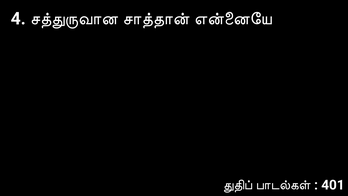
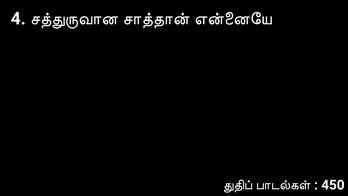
401: 401 -> 450 (333, 185)
